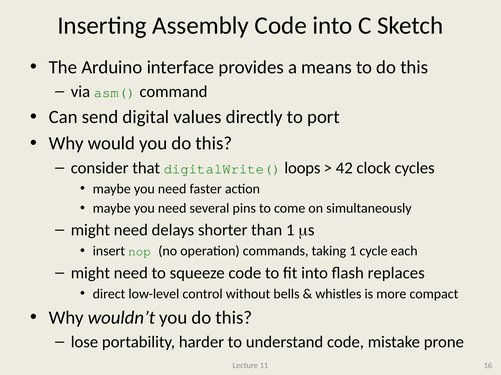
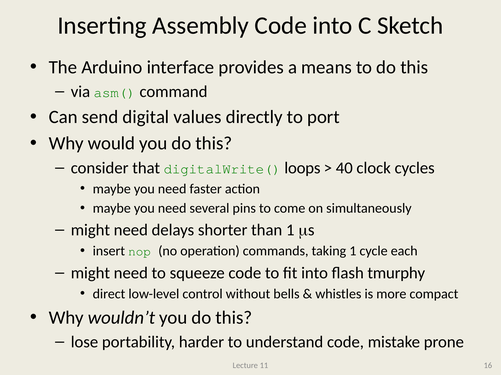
42: 42 -> 40 (344, 168)
replaces: replaces -> tmurphy (396, 273)
